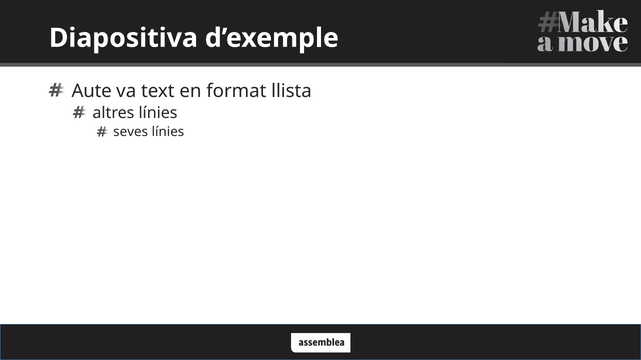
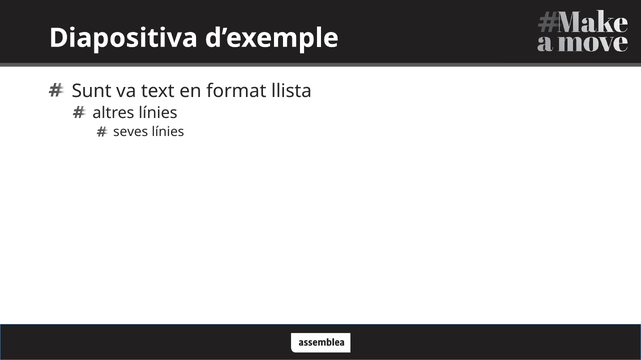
Aute: Aute -> Sunt (92, 91)
